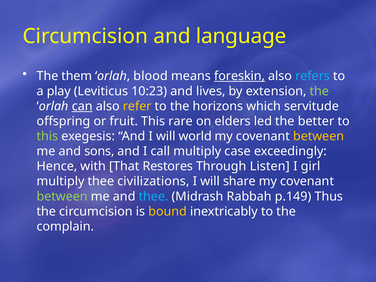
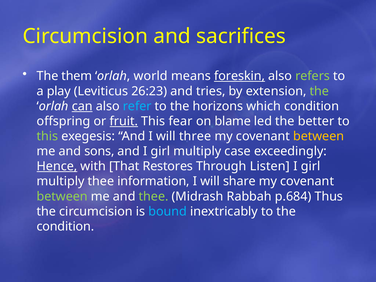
language: language -> sacrifices (241, 36)
blood: blood -> world (151, 76)
refers colour: light blue -> light green (313, 76)
10:23: 10:23 -> 26:23 (149, 91)
lives: lives -> tries (211, 91)
refer colour: yellow -> light blue (137, 106)
which servitude: servitude -> condition (312, 106)
fruit underline: none -> present (124, 121)
rare: rare -> fear (181, 121)
elders: elders -> blame (233, 121)
world: world -> three (195, 136)
and I call: call -> girl (160, 151)
Hence underline: none -> present (57, 166)
civilizations: civilizations -> information (153, 181)
thee colour: light blue -> light green (154, 196)
p.149: p.149 -> p.684 (293, 196)
bound colour: yellow -> light blue (168, 211)
complain: complain -> condition (65, 226)
